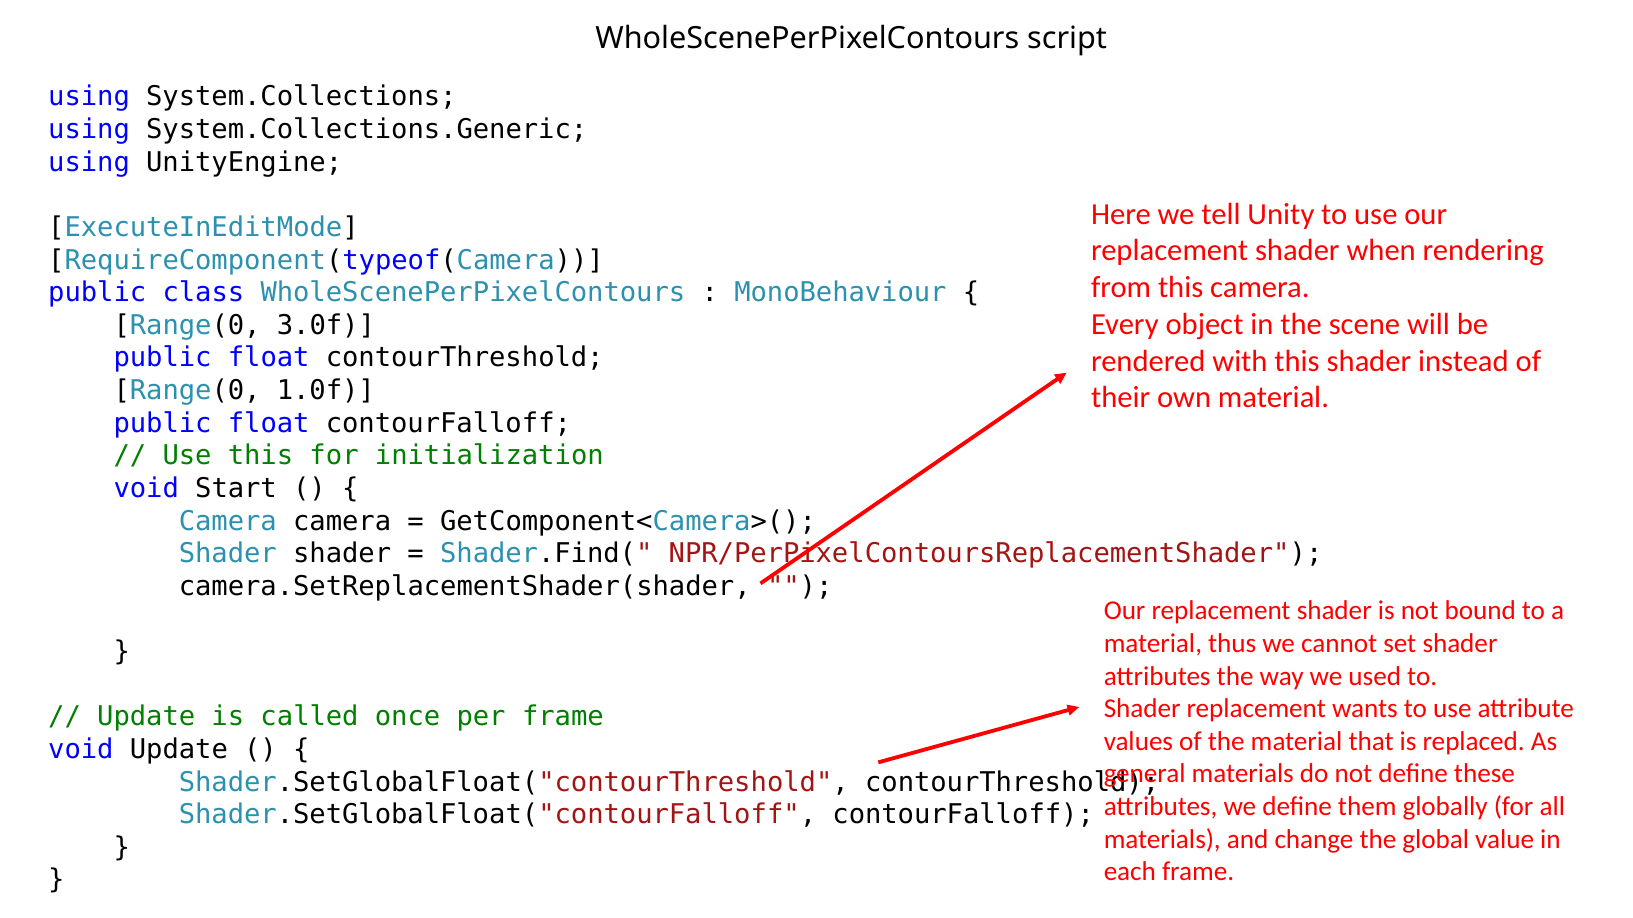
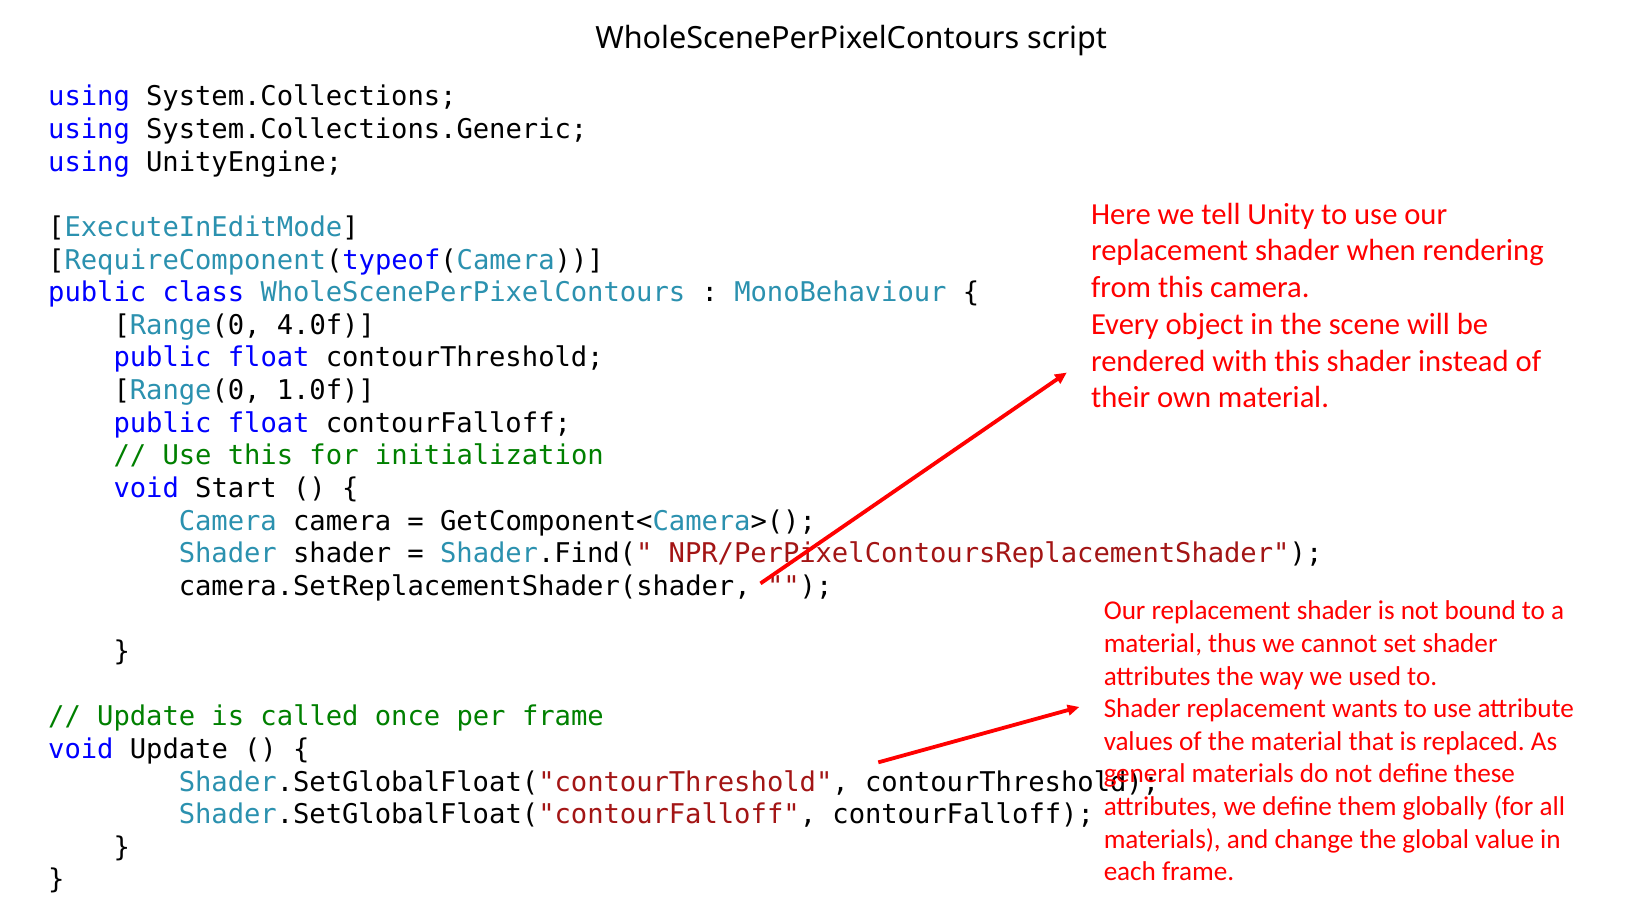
3.0f: 3.0f -> 4.0f (326, 326)
